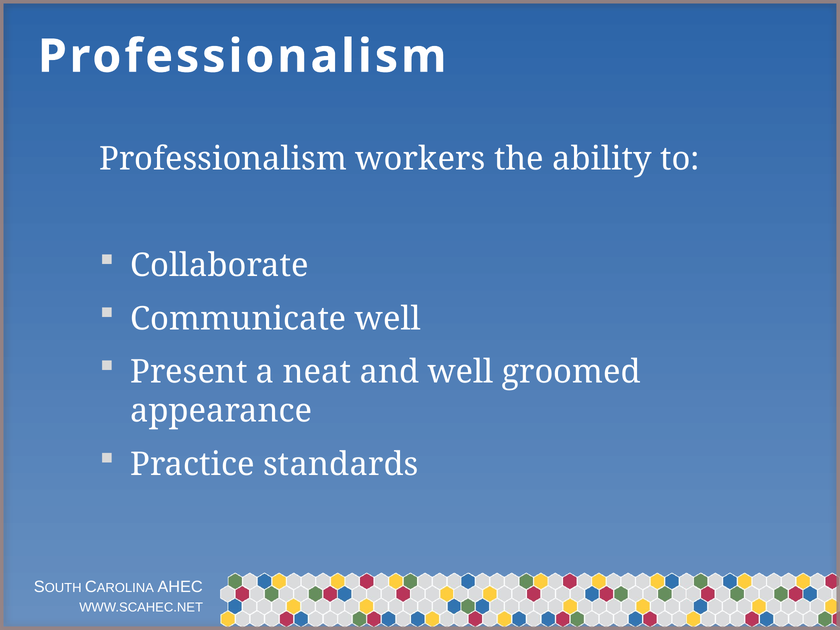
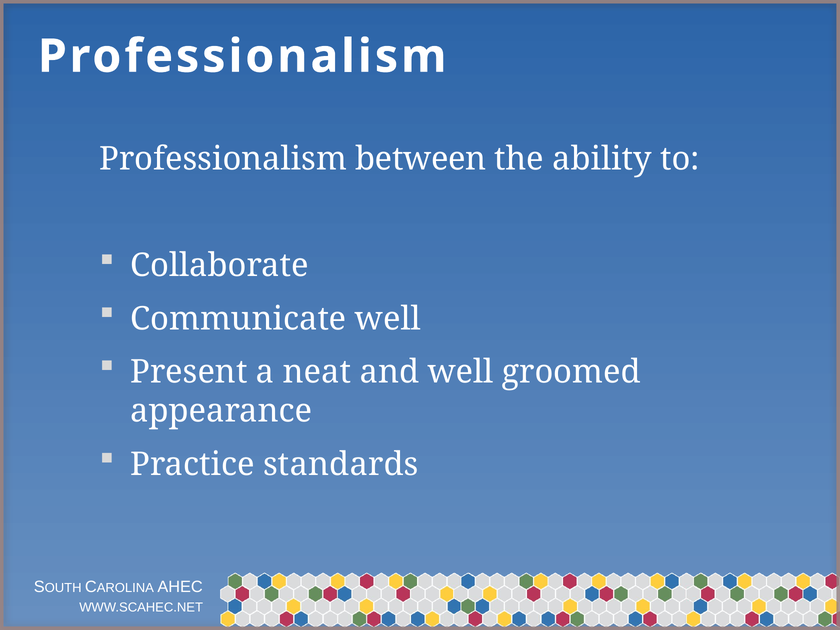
workers: workers -> between (421, 159)
